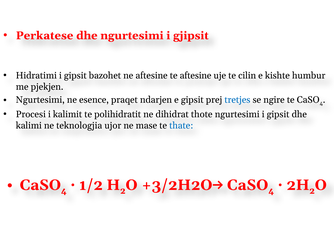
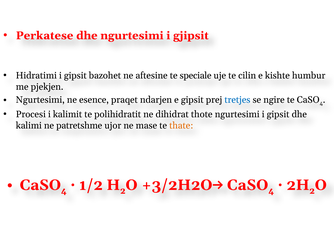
te aftesine: aftesine -> speciale (196, 75)
teknologjia: teknologjia -> patretshme (79, 125)
thate colour: blue -> orange (181, 125)
